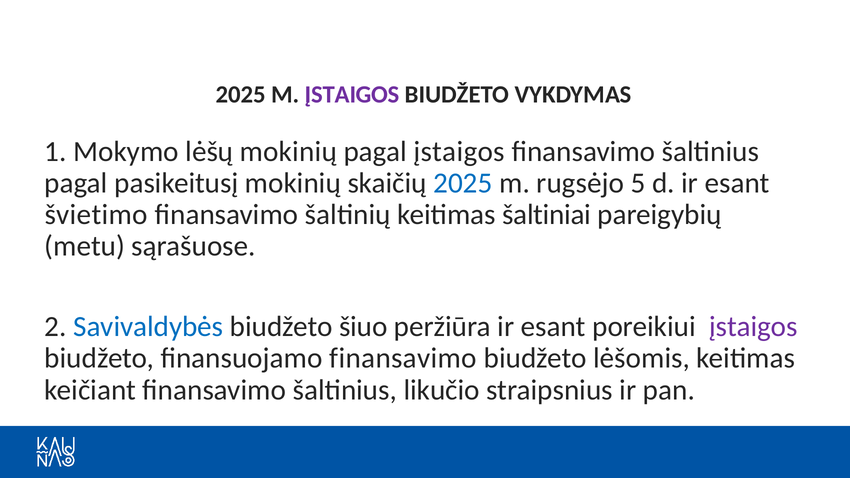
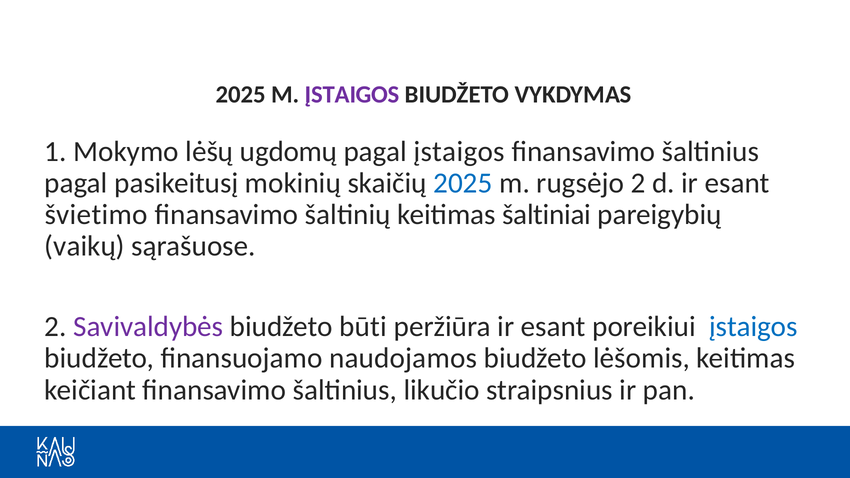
lėšų mokinių: mokinių -> ugdomų (289, 151)
rugsėjo 5: 5 -> 2 (638, 183)
metu: metu -> vaikų (85, 246)
Savivaldybės colour: blue -> purple (148, 327)
šiuo: šiuo -> būti (363, 327)
įstaigos colour: purple -> blue (753, 327)
finansuojamo finansavimo: finansavimo -> naudojamos (403, 358)
